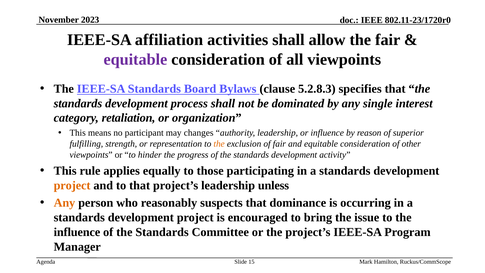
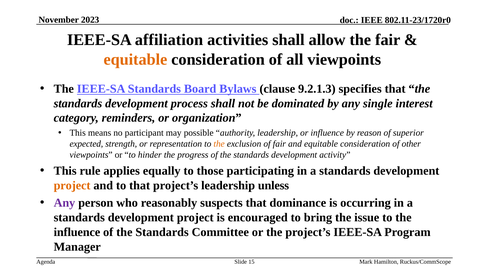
equitable colour: purple -> orange (135, 59)
5.2.8.3: 5.2.8.3 -> 9.2.1.3 (317, 89)
retaliation: retaliation -> reminders (128, 118)
changes: changes -> possible (199, 133)
fulfilling: fulfilling -> expected (86, 144)
Any colour: orange -> purple (64, 203)
